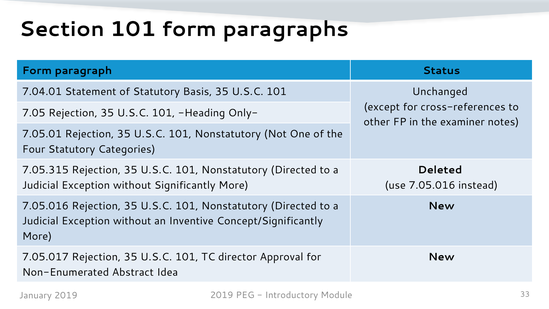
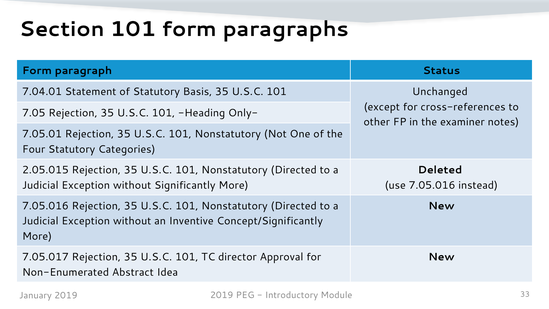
7.05.315: 7.05.315 -> 2.05.015 (45, 170)
